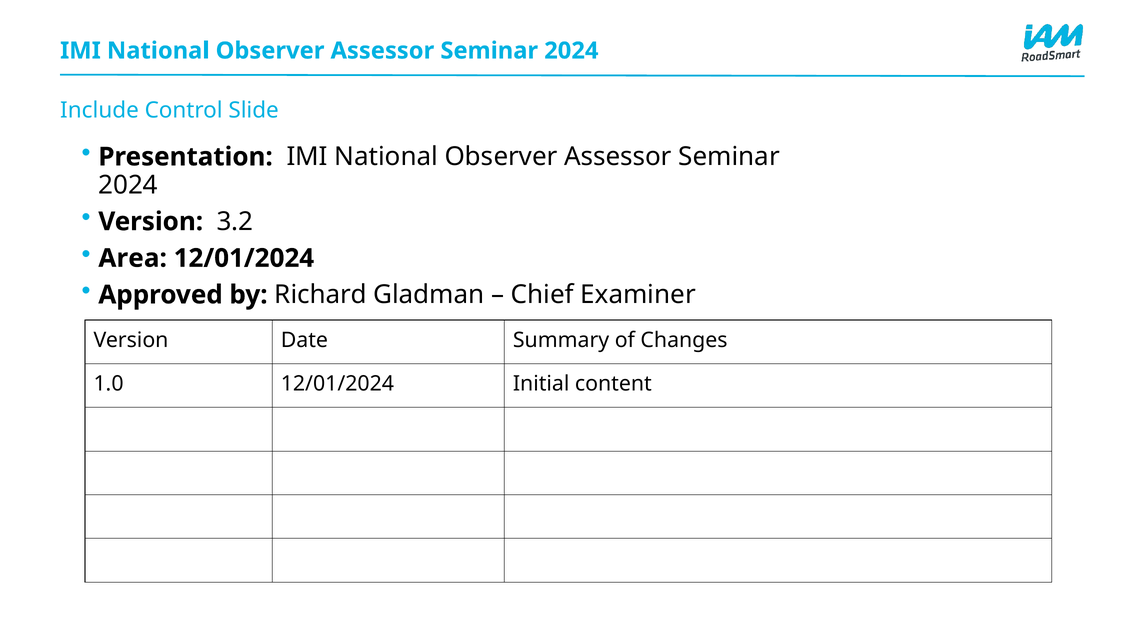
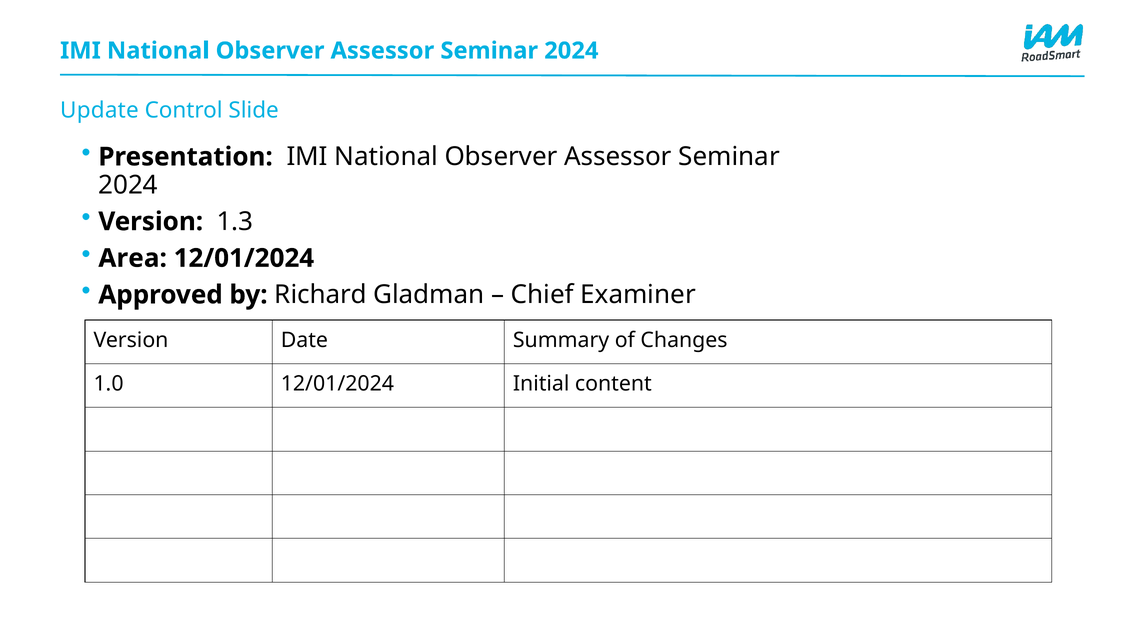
Include: Include -> Update (99, 110)
3.2: 3.2 -> 1.3 (235, 221)
